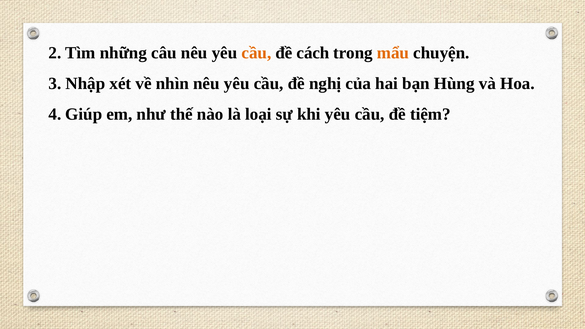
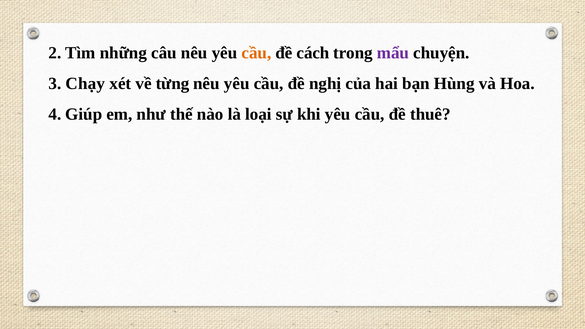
mẩu colour: orange -> purple (393, 53)
Nhập: Nhập -> Chạy (85, 84)
nhìn: nhìn -> từng (172, 84)
tiệm: tiệm -> thuê (430, 114)
